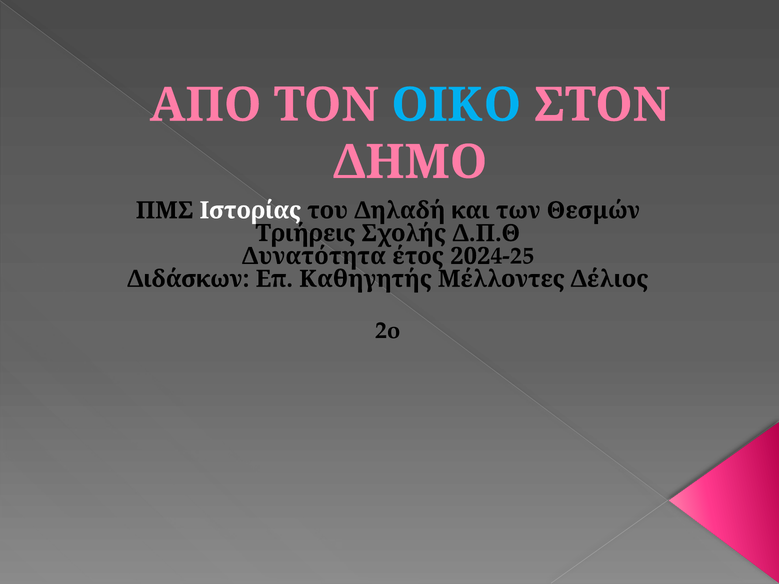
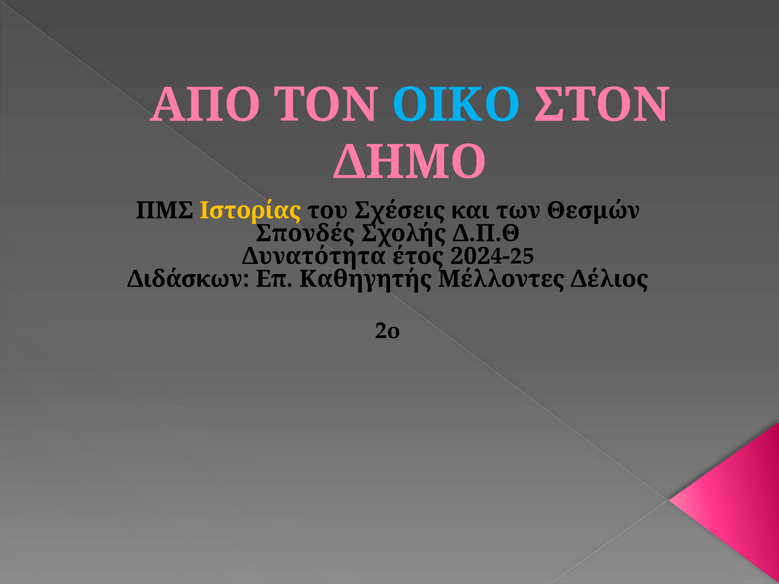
Ιστορίας colour: white -> yellow (250, 211)
Δηλαδή: Δηλαδή -> Σχέσεις (400, 211)
Τριήρεις: Τριήρεις -> Σπονδές (305, 233)
